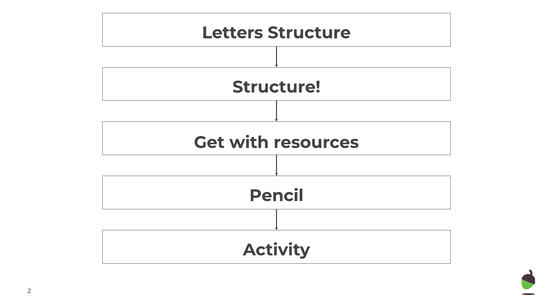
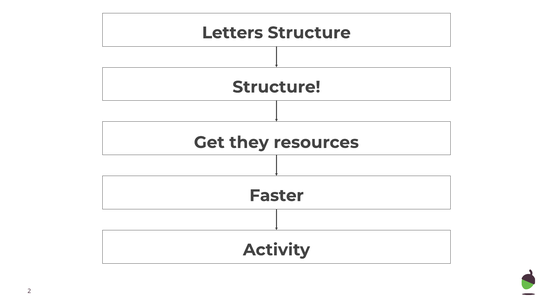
with: with -> they (249, 143)
Pencil: Pencil -> Faster (277, 196)
